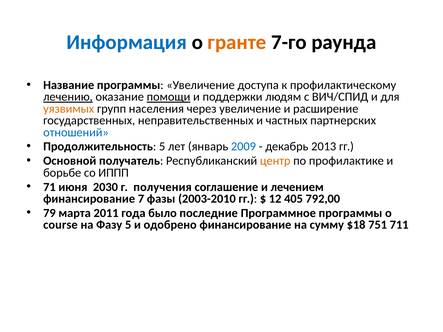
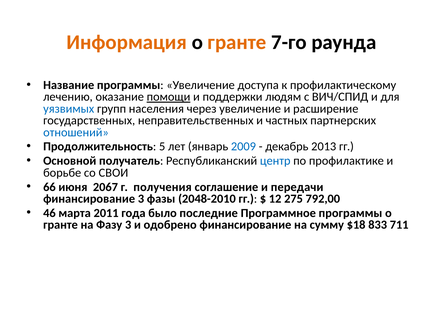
Информация colour: blue -> orange (127, 42)
лечению underline: present -> none (68, 97)
уязвимых colour: orange -> blue (69, 109)
центр colour: orange -> blue (275, 161)
ИППП: ИППП -> СВОИ (113, 173)
71: 71 -> 66 (49, 187)
2030: 2030 -> 2067 (105, 187)
лечением: лечением -> передачи (297, 187)
финансирование 7: 7 -> 3 (141, 199)
2003-2010: 2003-2010 -> 2048-2010 (207, 199)
405: 405 -> 275 (294, 199)
79: 79 -> 46 (49, 213)
course: course -> гранте (61, 225)
Фазу 5: 5 -> 3 (128, 225)
751: 751 -> 833 (378, 225)
